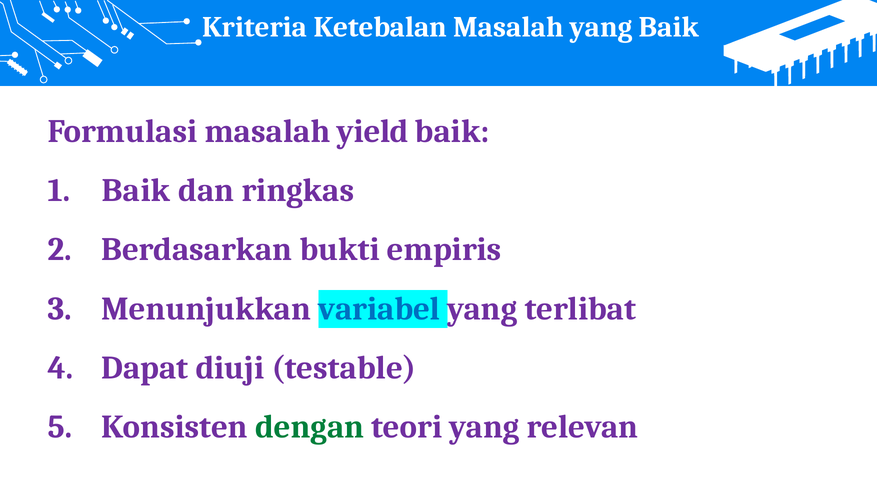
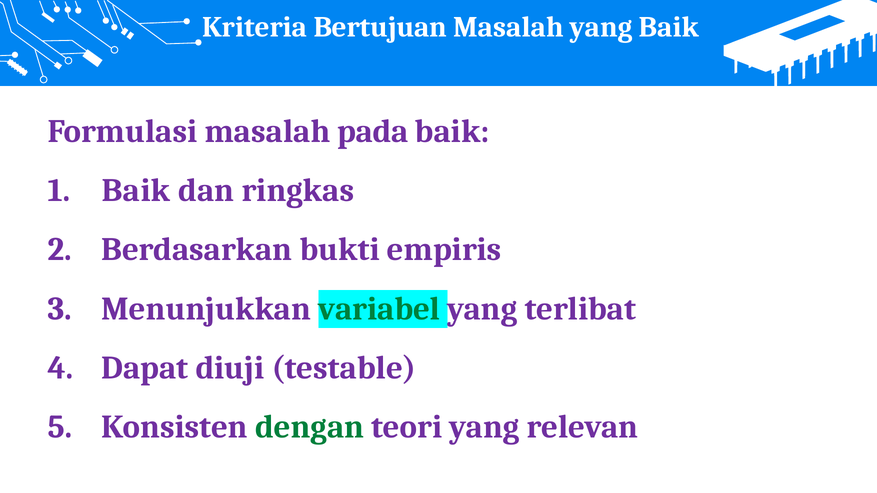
Ketebalan: Ketebalan -> Bertujuan (380, 27)
yield: yield -> pada (373, 131)
variabel colour: blue -> green (379, 309)
